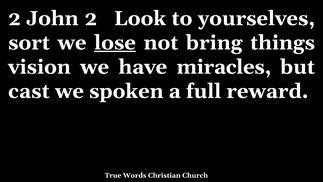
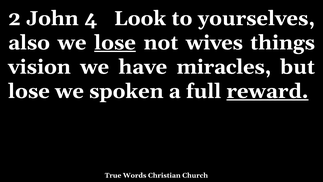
John 2: 2 -> 4 (91, 18)
sort: sort -> also (29, 43)
bring: bring -> wives (214, 43)
cast: cast -> lose (29, 91)
reward underline: none -> present (267, 91)
